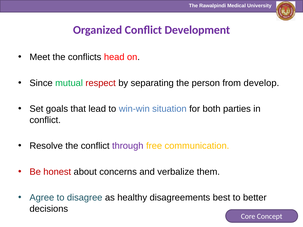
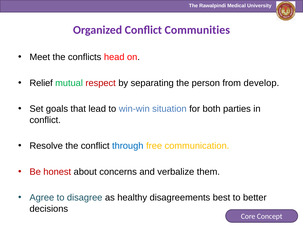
Development: Development -> Communities (197, 30)
Since: Since -> Relief (41, 83)
through colour: purple -> blue (128, 146)
